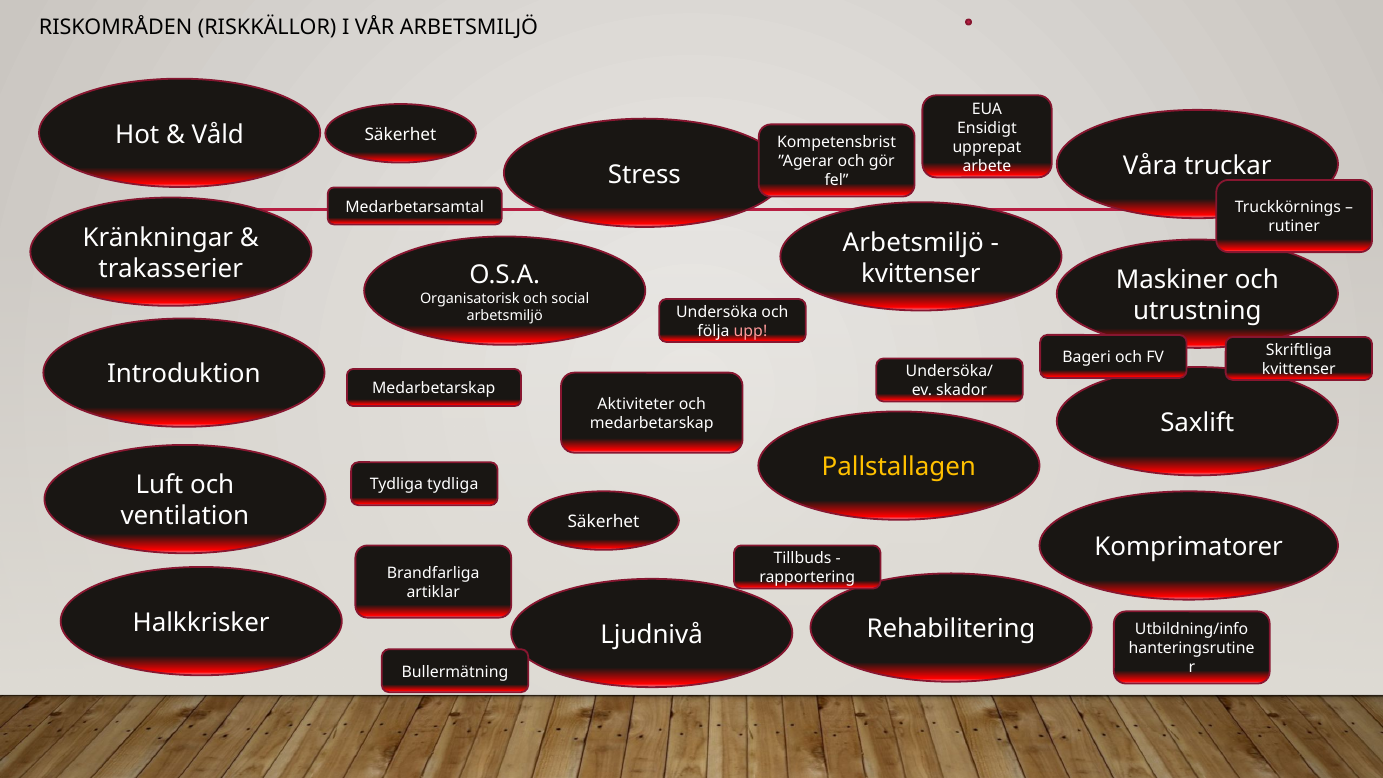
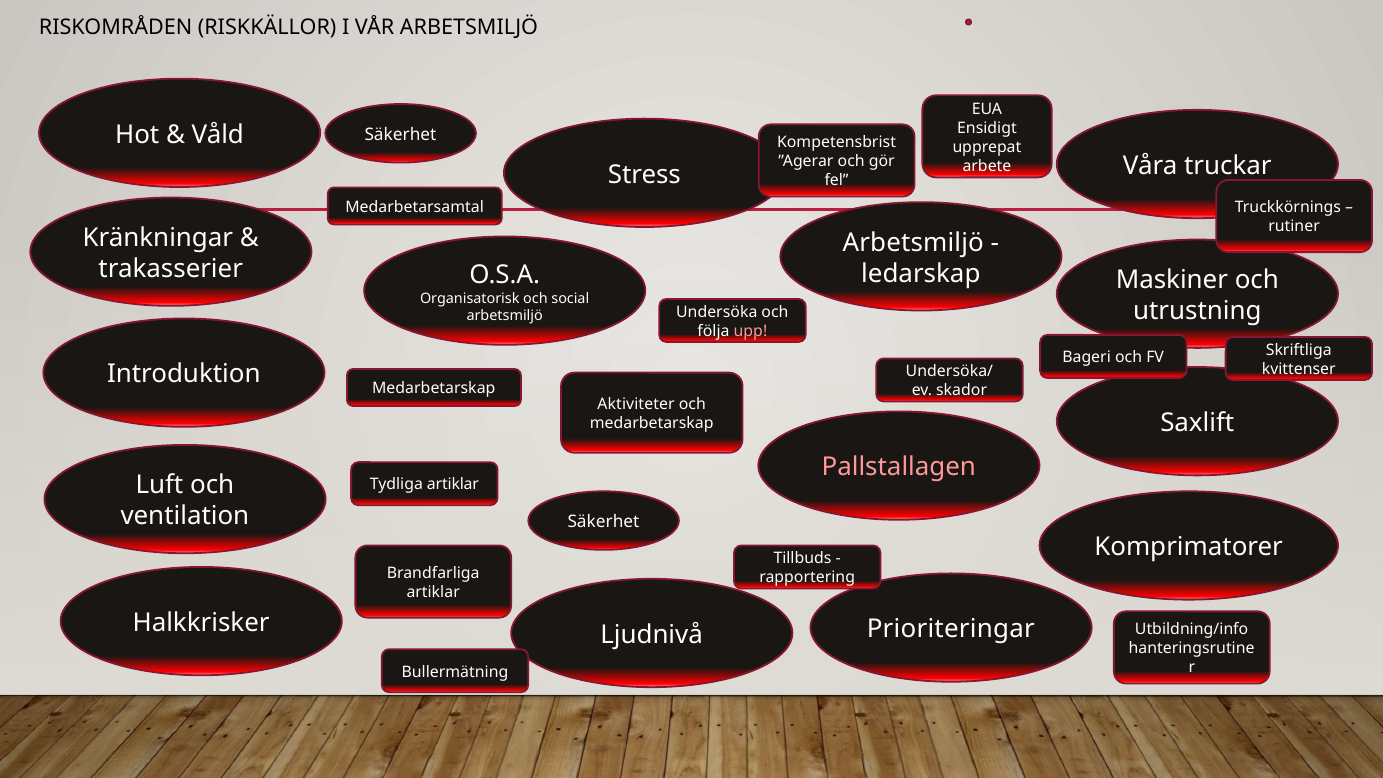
kvittenser: kvittenser -> ledarskap (921, 274)
Pallstallagen colour: yellow -> pink (899, 467)
Tydliga tydliga: tydliga -> artiklar (453, 485)
Rehabilitering: Rehabilitering -> Prioriteringar (951, 629)
